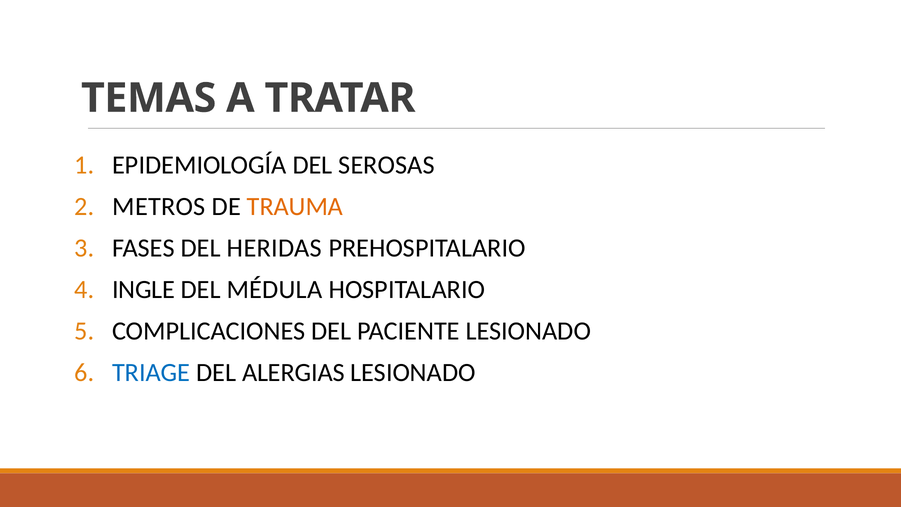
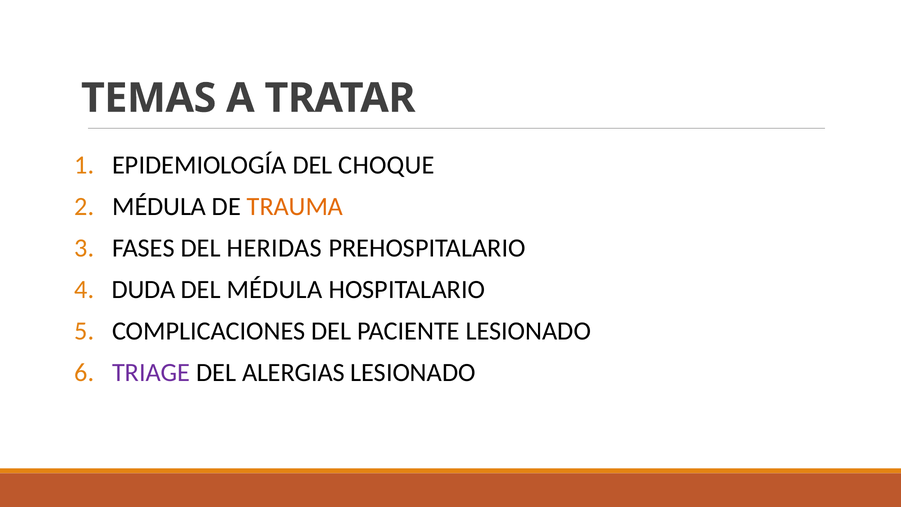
SEROSAS: SEROSAS -> CHOQUE (386, 165)
METROS: METROS -> MÉDULA (159, 206)
INGLE: INGLE -> DUDA (144, 289)
TRIAGE colour: blue -> purple (151, 372)
